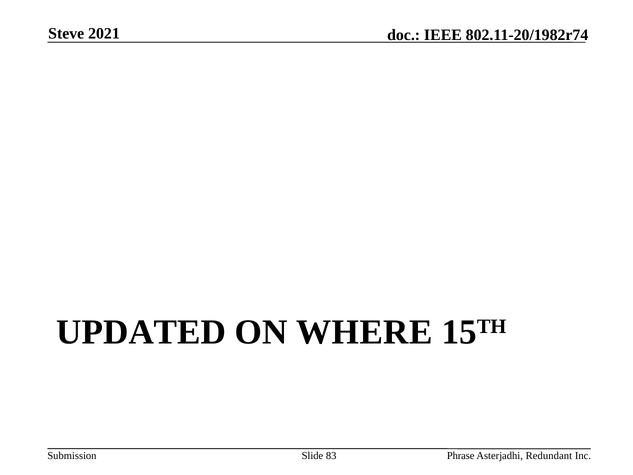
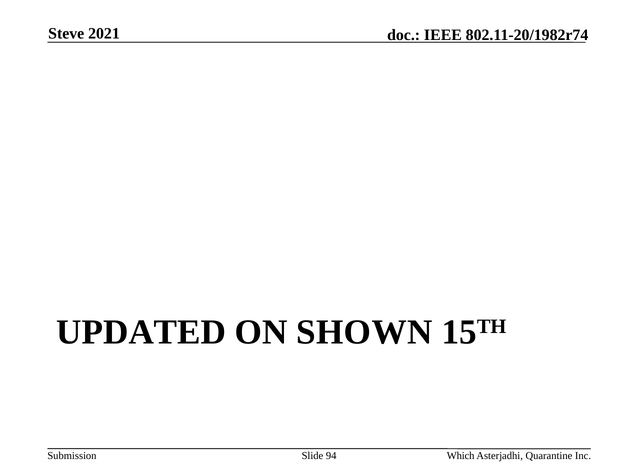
WHERE: WHERE -> SHOWN (364, 332)
83: 83 -> 94 (331, 455)
Phrase: Phrase -> Which (461, 455)
Redundant: Redundant -> Quarantine (549, 455)
